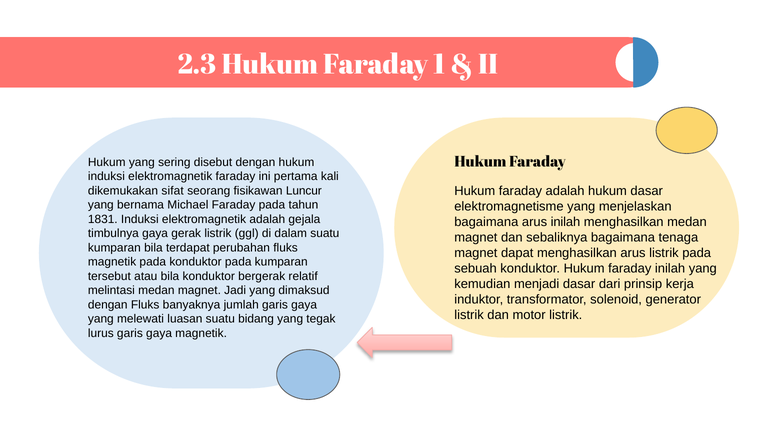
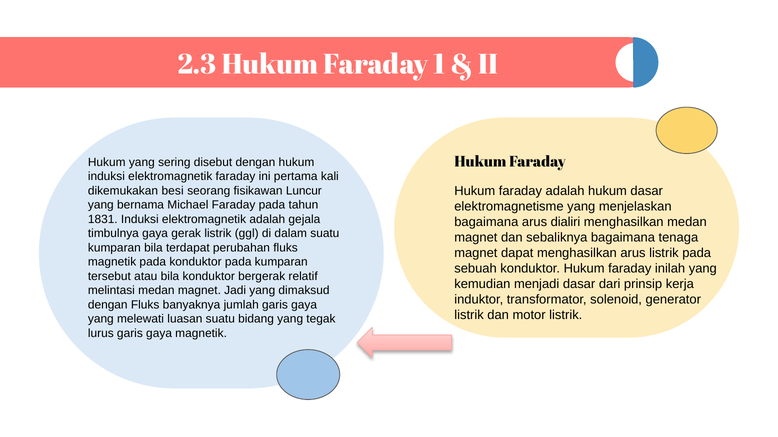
sifat: sifat -> besi (173, 191)
arus inilah: inilah -> dialiri (565, 222)
